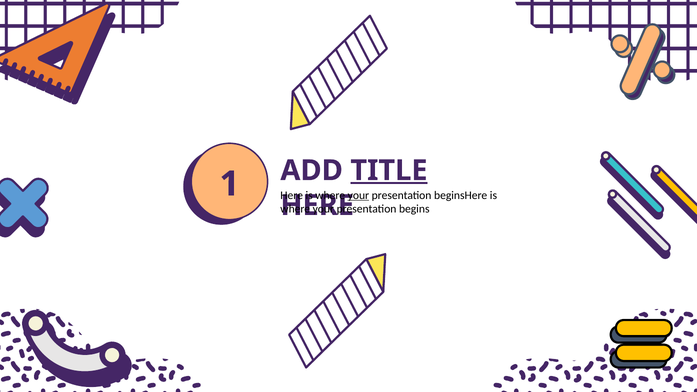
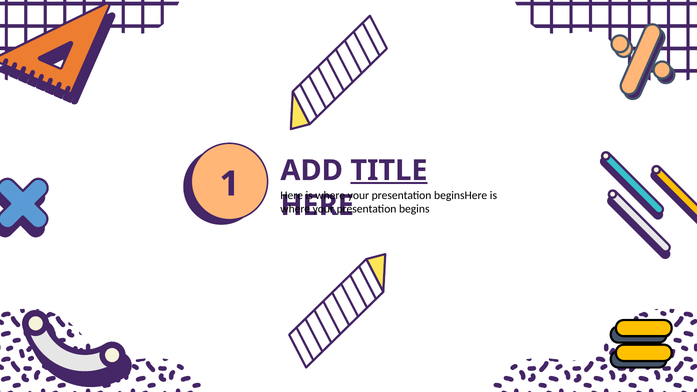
your underline: present -> none (358, 195)
